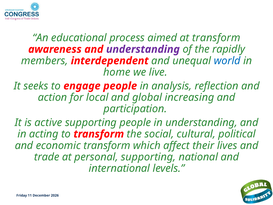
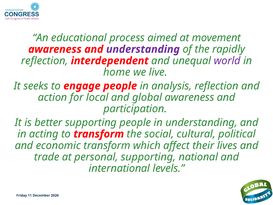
at transform: transform -> movement (216, 38)
members: members -> reflection (45, 61)
world colour: blue -> purple (227, 61)
global increasing: increasing -> awareness (190, 97)
active: active -> better (48, 122)
